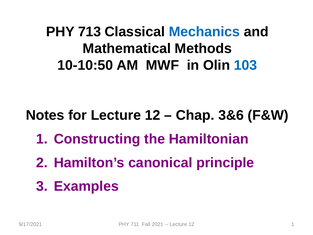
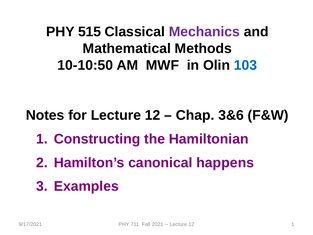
713: 713 -> 515 (90, 32)
Mechanics colour: blue -> purple (204, 32)
principle: principle -> happens (225, 163)
